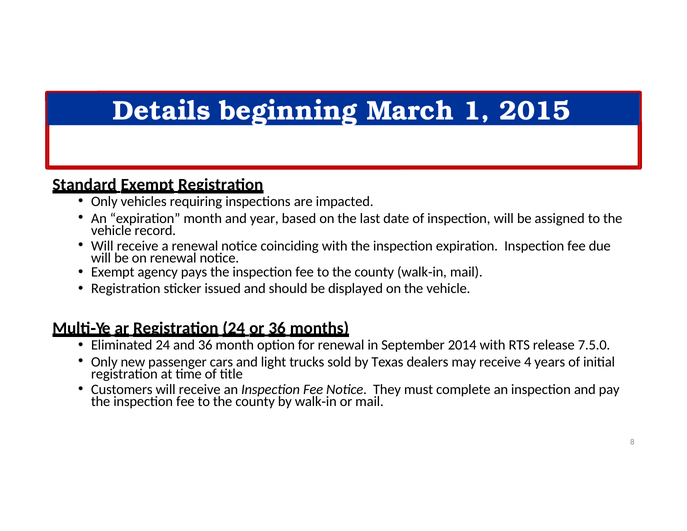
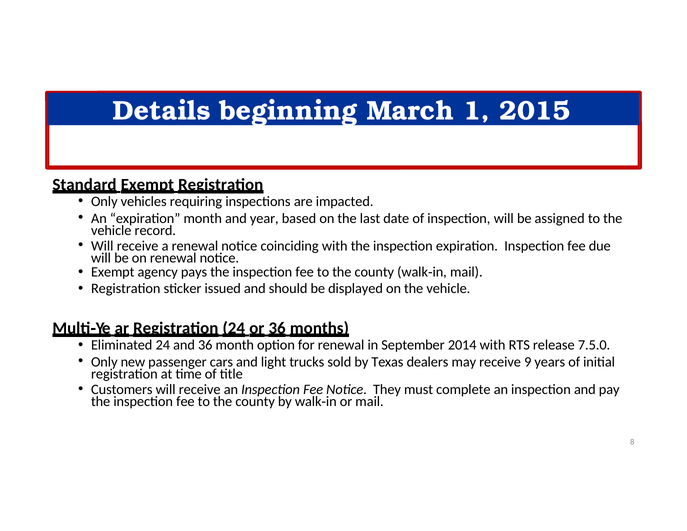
4: 4 -> 9 (528, 362)
